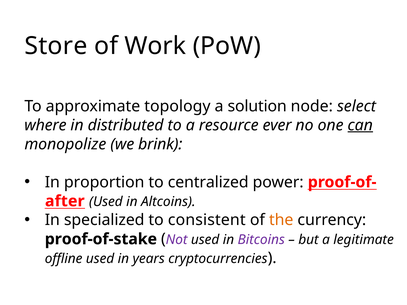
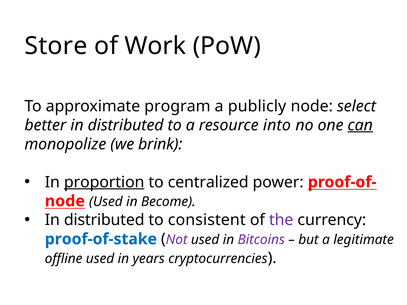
topology: topology -> program (177, 106)
solution: solution -> publicly (257, 106)
where: where -> better (45, 125)
ever: ever -> into (277, 125)
proportion underline: none -> present (104, 182)
after: after -> node (65, 201)
Altcoins: Altcoins -> Become (168, 202)
specialized: specialized -> distributed (104, 220)
the colour: orange -> purple (281, 220)
proof-of-stake colour: black -> blue (101, 239)
